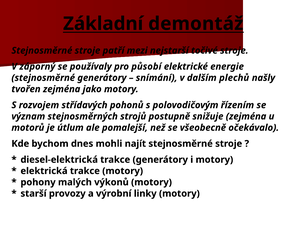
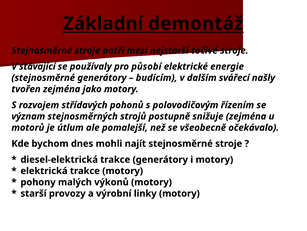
záporný: záporný -> stávající (37, 66)
snímání: snímání -> budícím (157, 78)
plechů: plechů -> svářecí (234, 78)
